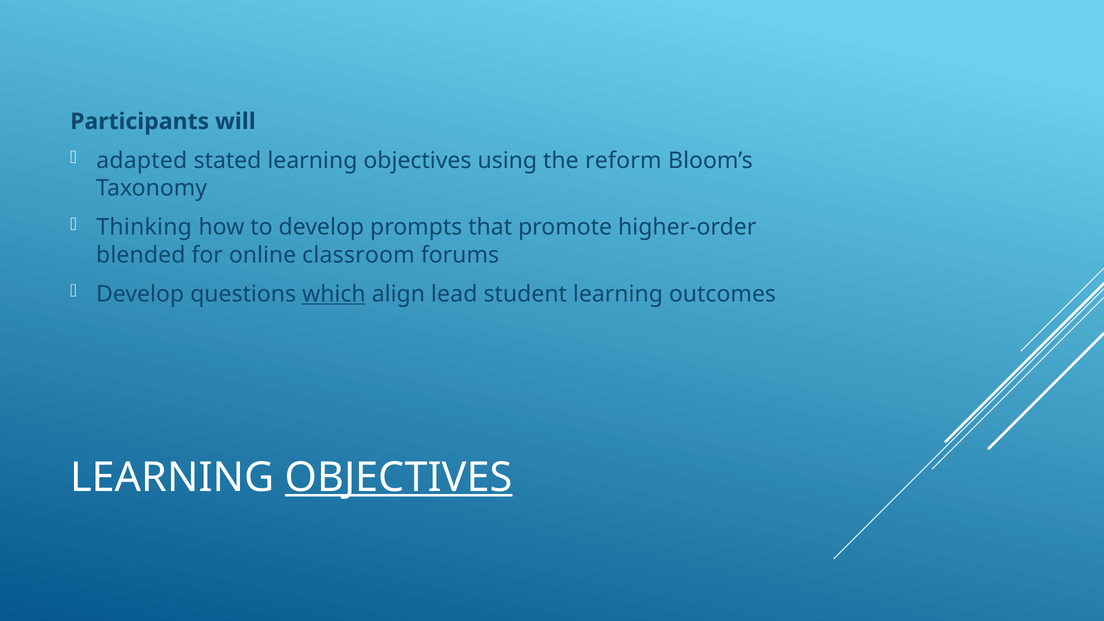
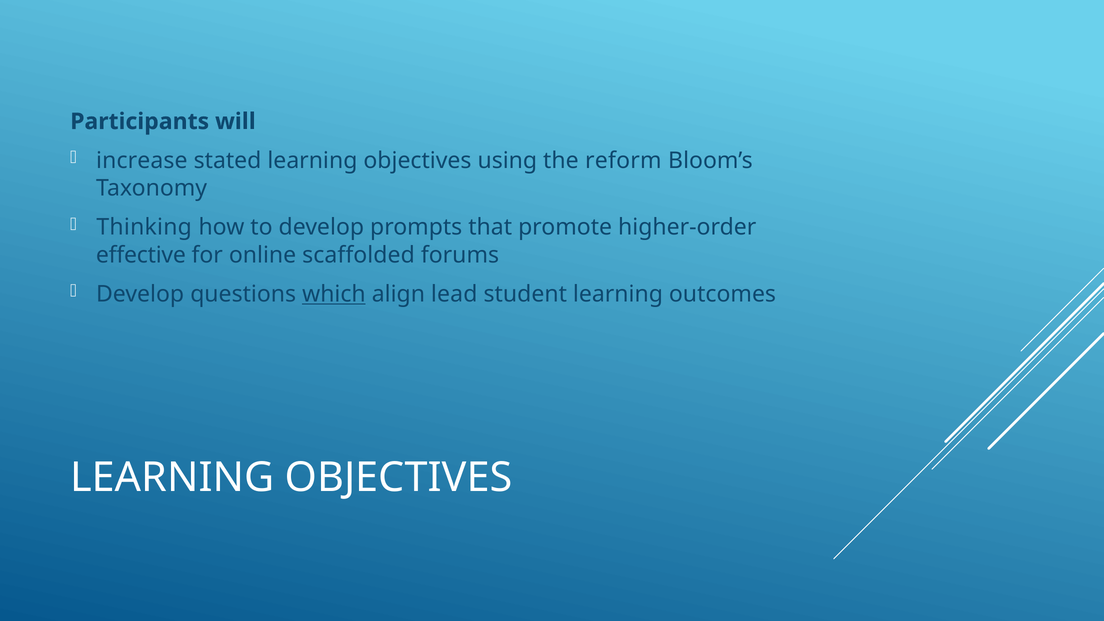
adapted: adapted -> increase (142, 161)
blended: blended -> effective (141, 255)
classroom: classroom -> scaffolded (359, 255)
OBJECTIVES underline: present -> none (399, 478)
